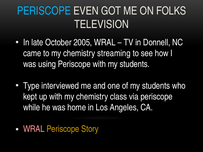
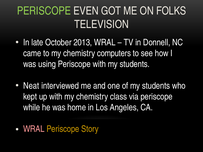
PERISCOPE colour: light blue -> light green (44, 11)
2005: 2005 -> 2013 (83, 43)
streaming: streaming -> computers (114, 53)
Type: Type -> Neat (31, 86)
